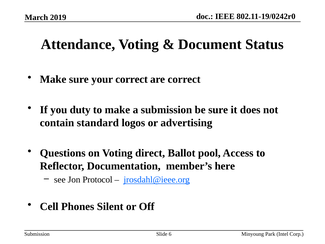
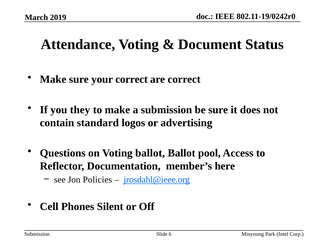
duty: duty -> they (80, 110)
Voting direct: direct -> ballot (150, 153)
Protocol: Protocol -> Policies (97, 180)
